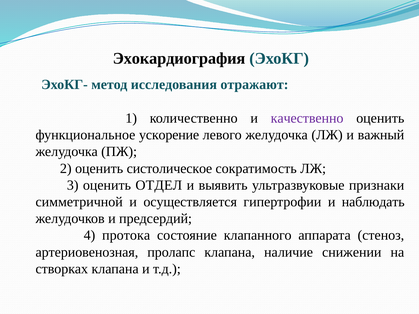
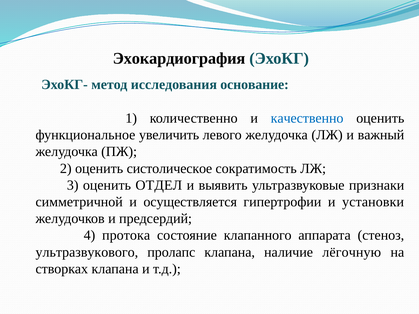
отражают: отражают -> основание (255, 85)
качественно colour: purple -> blue (307, 118)
ускорение: ускорение -> увеличить (169, 135)
наблюдать: наблюдать -> установки (373, 202)
артериовенозная: артериовенозная -> ультразвукового (87, 252)
снижении: снижении -> лёгочную (352, 252)
